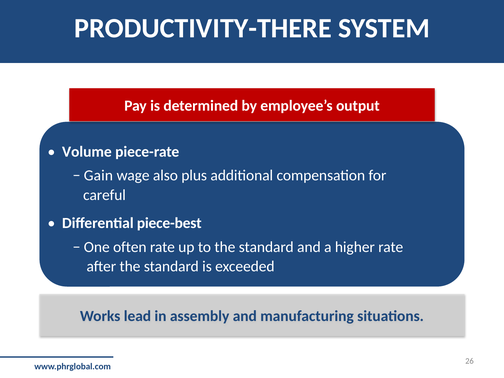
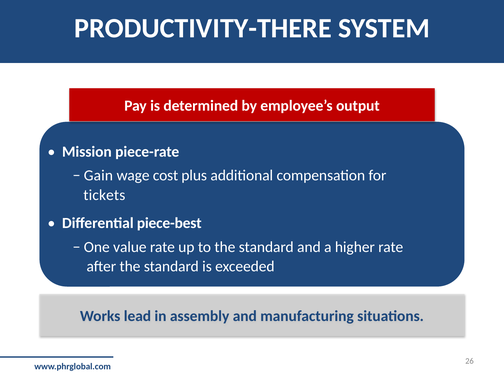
Volume: Volume -> Mission (87, 152)
also: also -> cost (166, 176)
careful: careful -> tickets (104, 195)
often: often -> value (130, 247)
